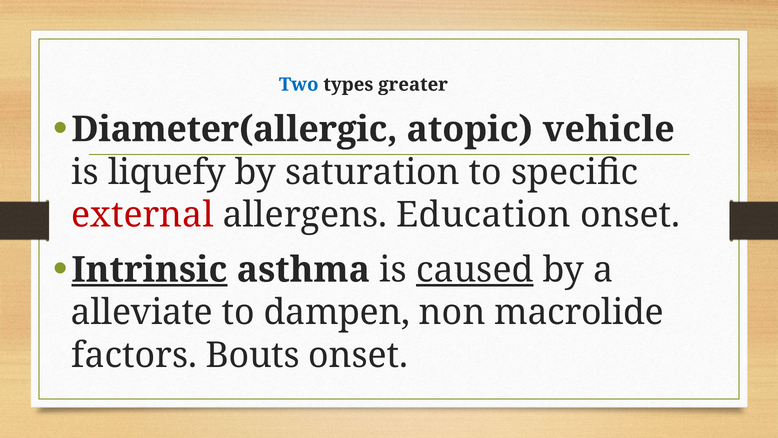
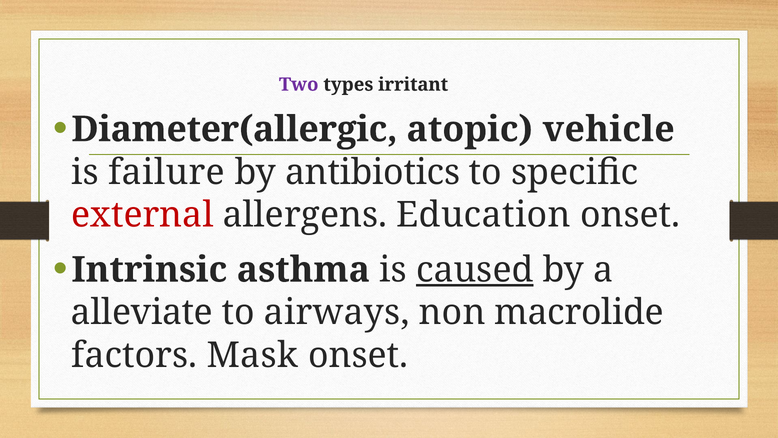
Two colour: blue -> purple (299, 85)
greater: greater -> irritant (413, 85)
liquefy: liquefy -> failure (167, 172)
saturation: saturation -> antibiotics (373, 172)
Intrinsic underline: present -> none (149, 270)
dampen: dampen -> airways (337, 312)
Bouts: Bouts -> Mask (252, 355)
